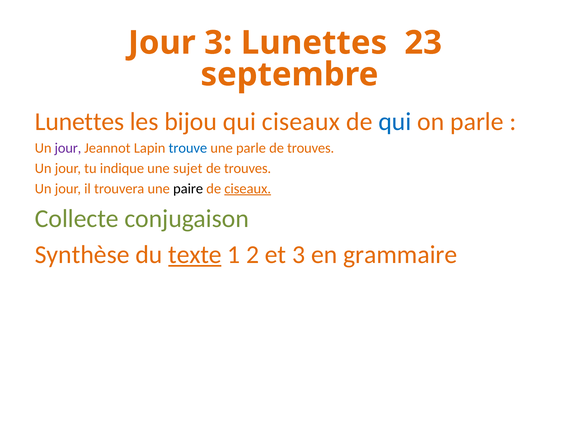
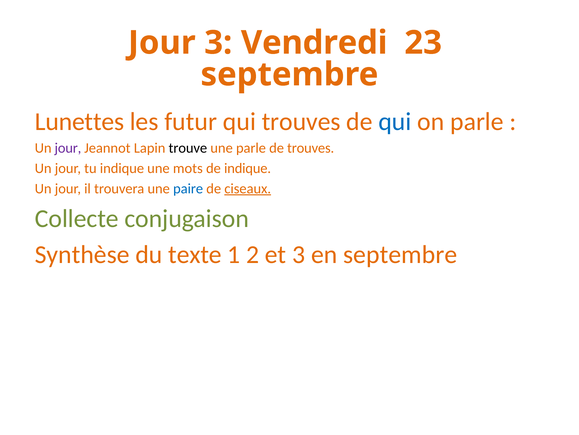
3 Lunettes: Lunettes -> Vendredi (314, 43)
bijou: bijou -> futur (191, 121)
qui ciseaux: ciseaux -> trouves (301, 121)
trouve colour: blue -> black (188, 148)
sujet: sujet -> mots (188, 168)
trouves: trouves -> indique (248, 168)
paire colour: black -> blue (188, 188)
texte underline: present -> none (195, 254)
en grammaire: grammaire -> septembre (400, 254)
